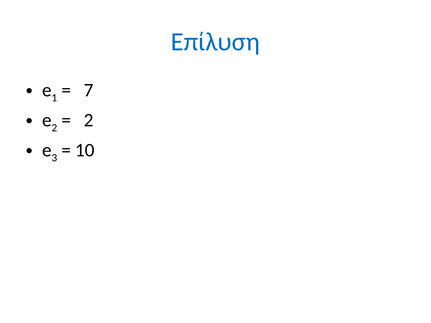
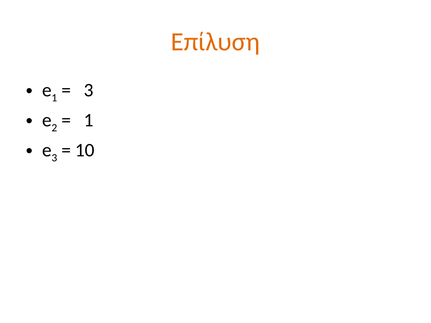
Επίλυση colour: blue -> orange (215, 42)
7: 7 -> 3 (89, 90)
2: 2 -> 1 (89, 120)
